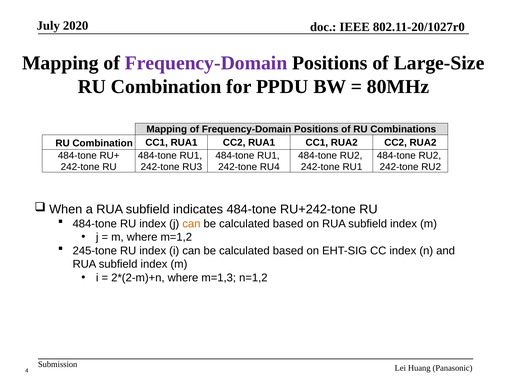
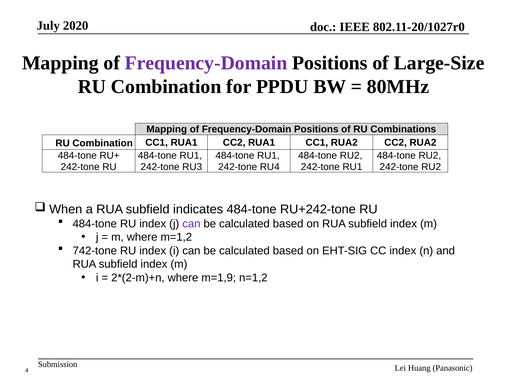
can colour: orange -> purple (191, 224)
245-tone: 245-tone -> 742-tone (95, 251)
m=1,3: m=1,3 -> m=1,9 (219, 278)
